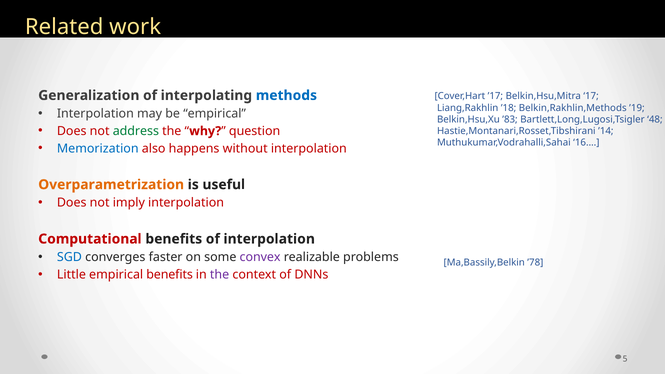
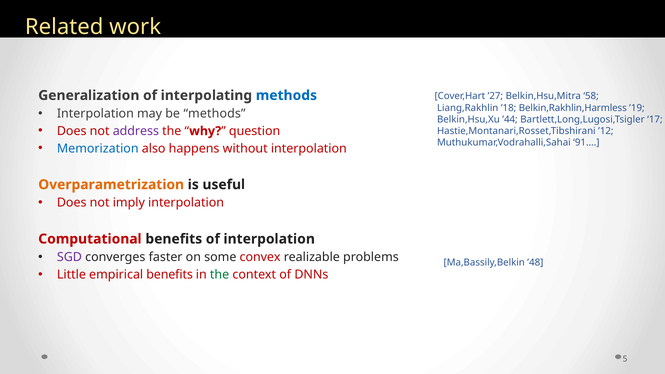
’17: ’17 -> ’27 (495, 96)
17: 17 -> 58 (591, 96)
Belkin,Rakhlin,Methods: Belkin,Rakhlin,Methods -> Belkin,Rakhlin,Harmless (573, 108)
be empirical: empirical -> methods (215, 114)
’83: ’83 -> ’44 (510, 120)
48: 48 -> 17 (655, 120)
address colour: green -> purple (136, 131)
’14: ’14 -> ’12 (606, 131)
16…: 16… -> 91… (586, 143)
SGD colour: blue -> purple (69, 257)
convex colour: purple -> red (260, 257)
’78: ’78 -> ’48 (535, 262)
the colour: purple -> green (220, 275)
